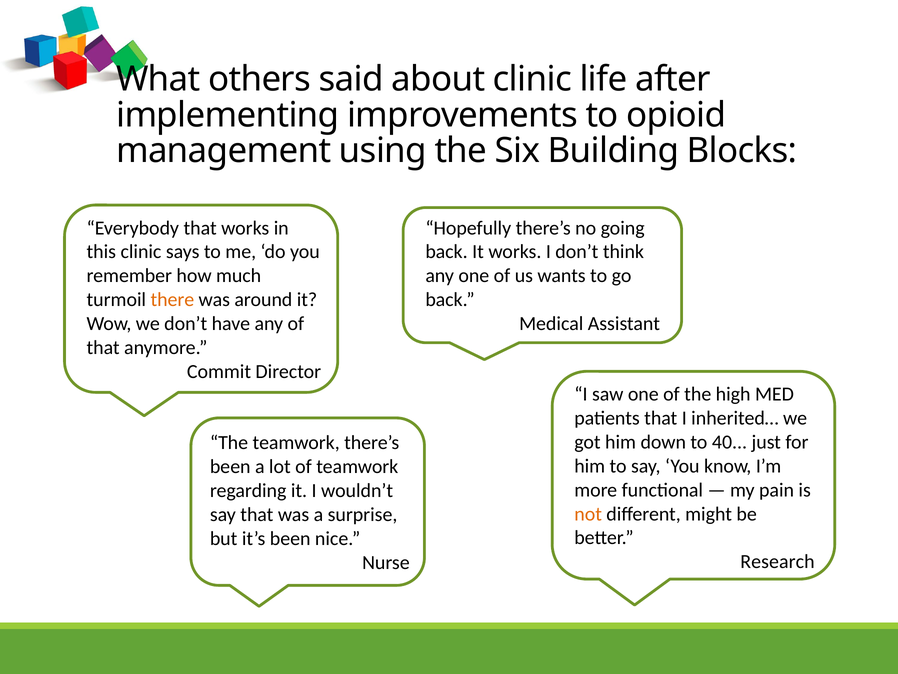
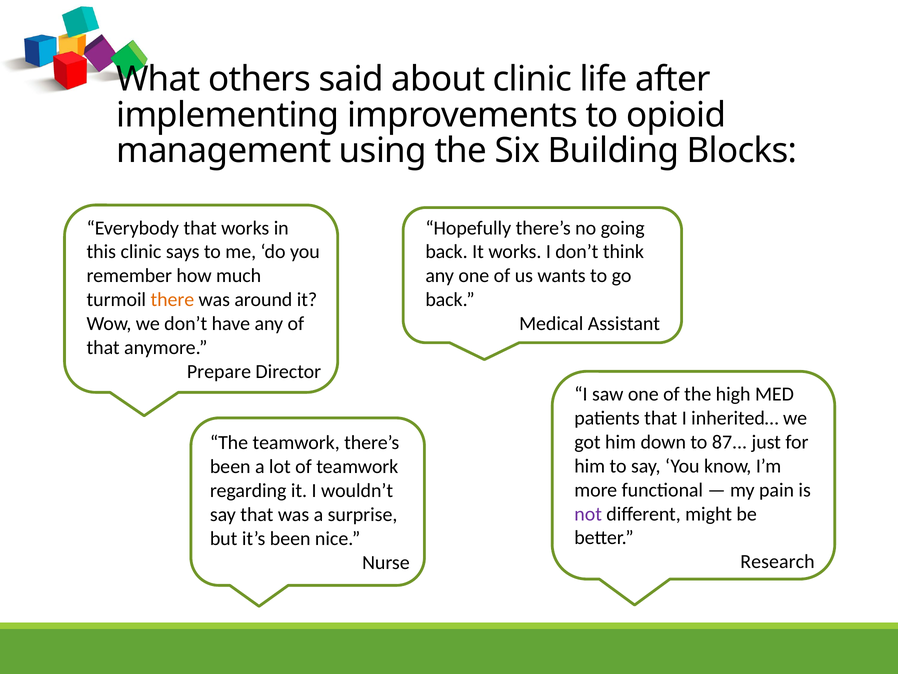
Commit: Commit -> Prepare (219, 371)
40: 40 -> 87 (730, 442)
not colour: orange -> purple (588, 514)
